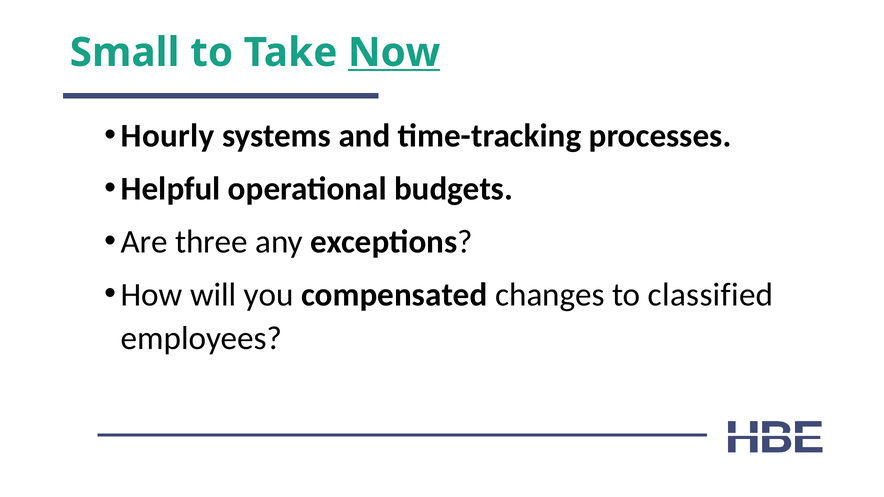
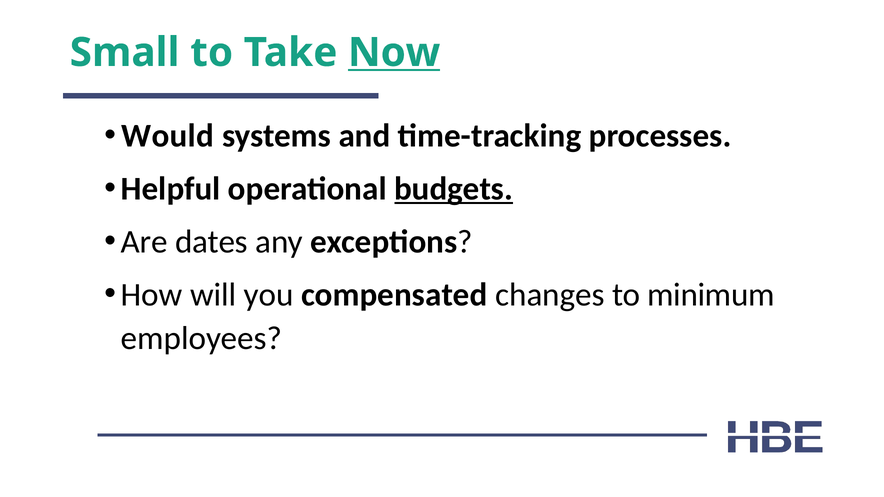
Hourly: Hourly -> Would (168, 136)
budgets underline: none -> present (454, 189)
three: three -> dates (212, 242)
classified: classified -> minimum (711, 295)
